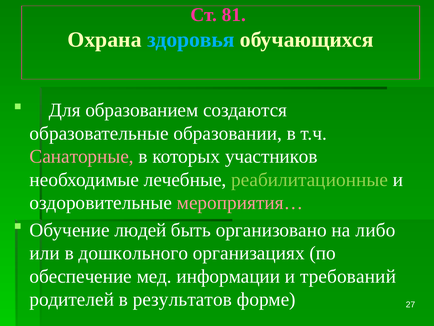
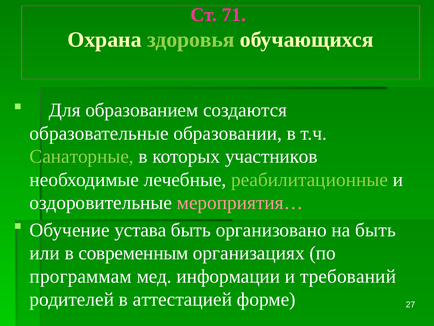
81: 81 -> 71 (234, 15)
здоровья colour: light blue -> light green (191, 40)
Санаторные colour: pink -> light green (82, 156)
людей: людей -> устава (140, 230)
на либо: либо -> быть (376, 230)
дошкольного: дошкольного -> современным (133, 253)
обеспечение: обеспечение -> программам (81, 276)
результатов: результатов -> аттестацией (182, 299)
